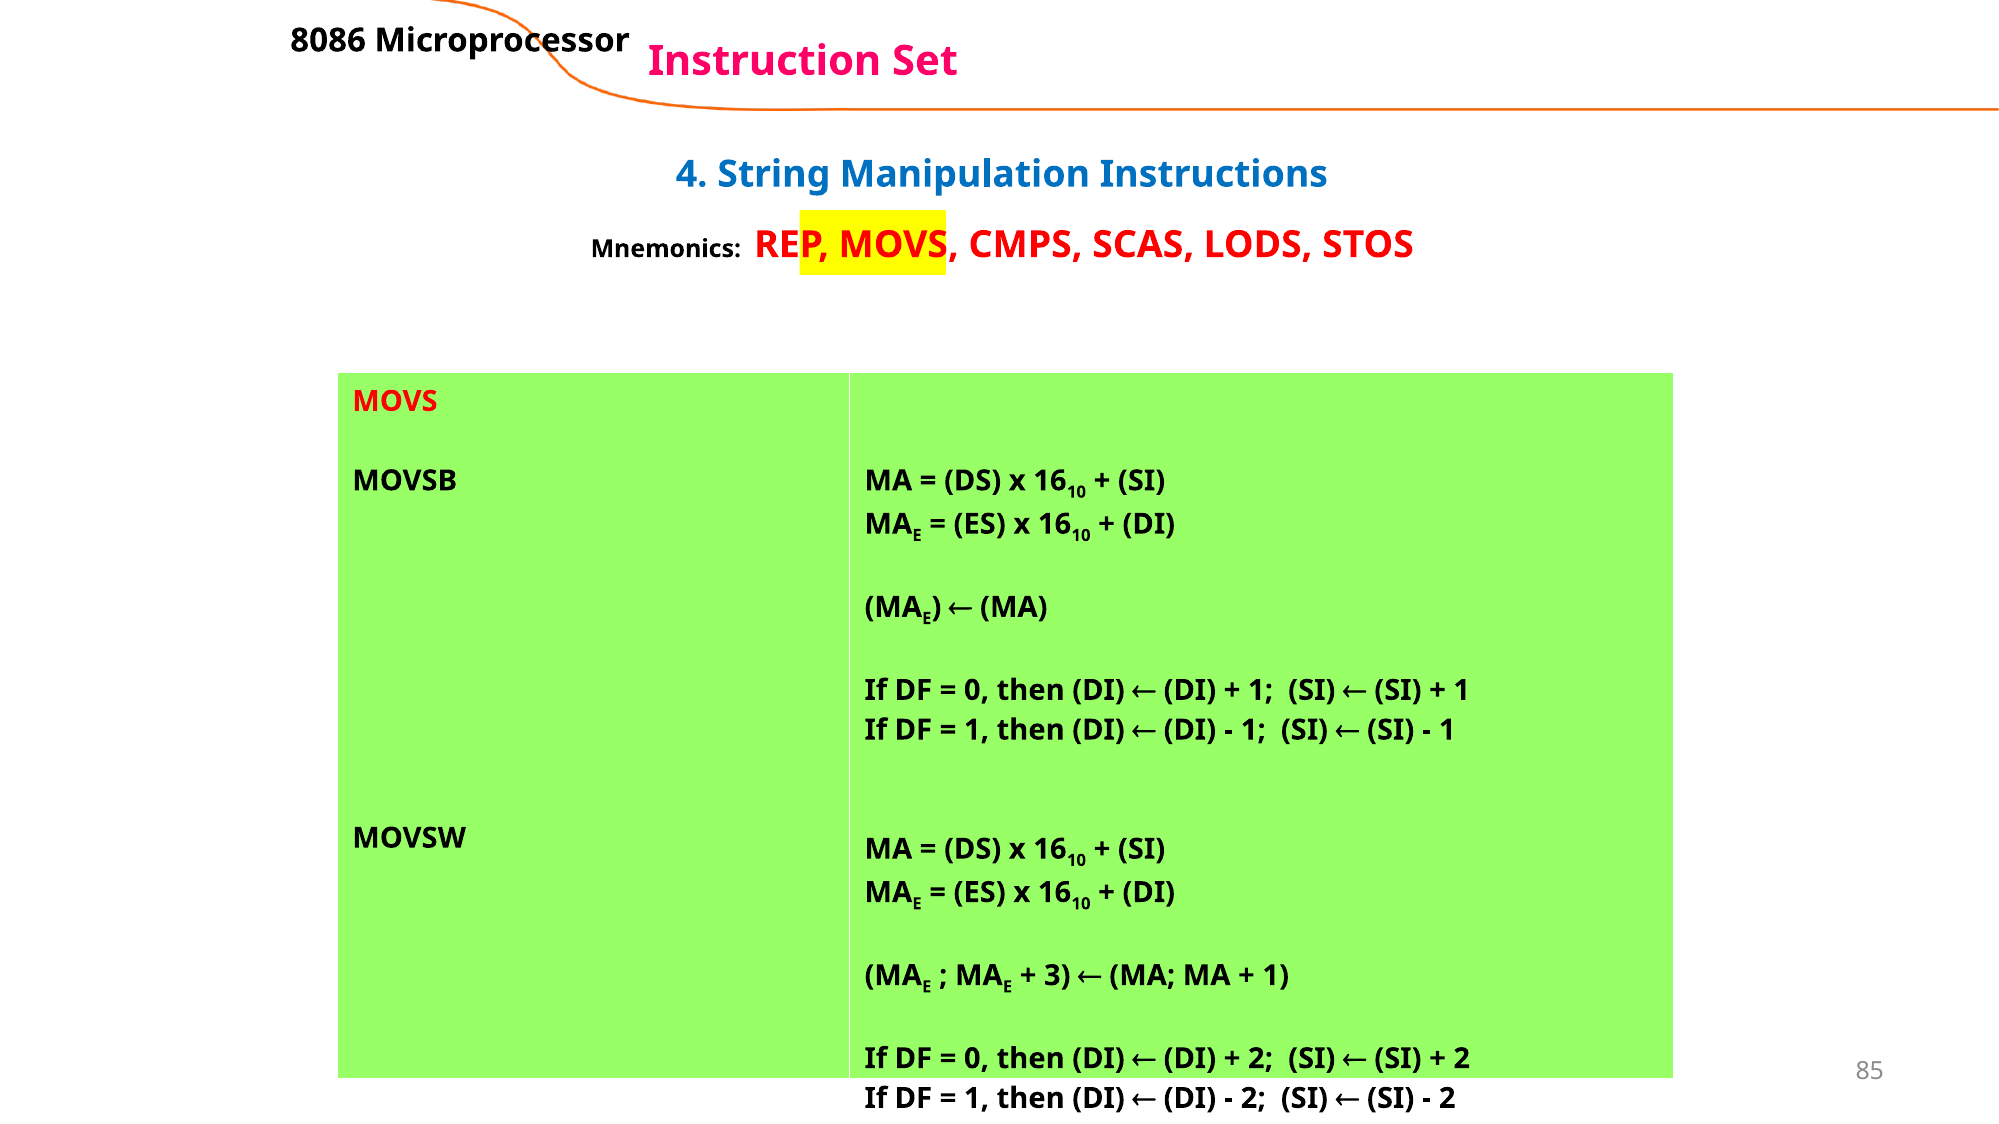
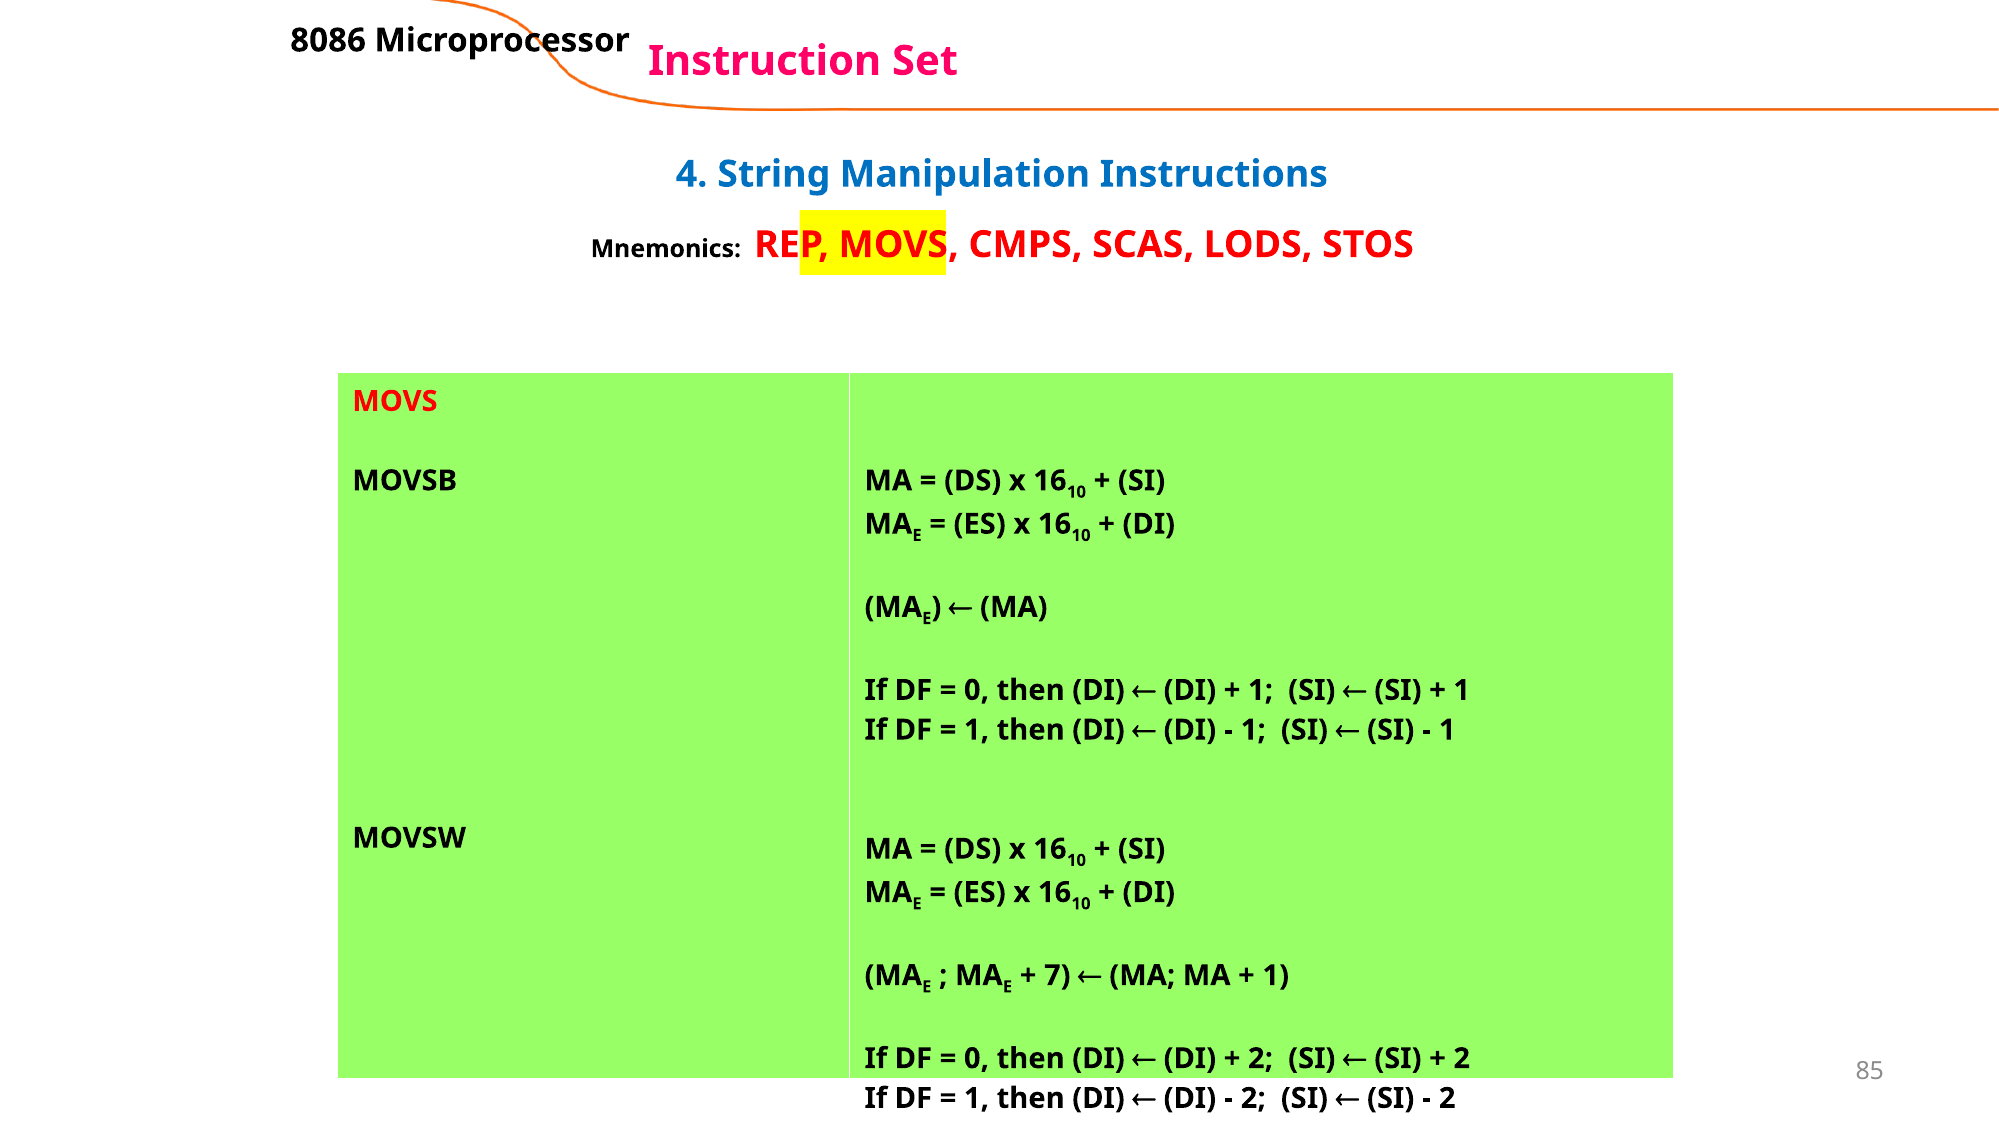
3: 3 -> 7 (1057, 976)
